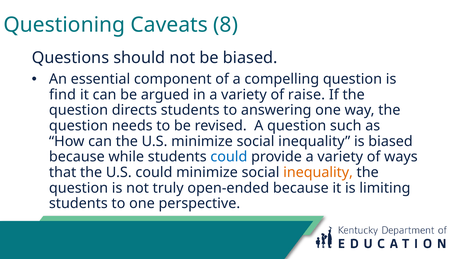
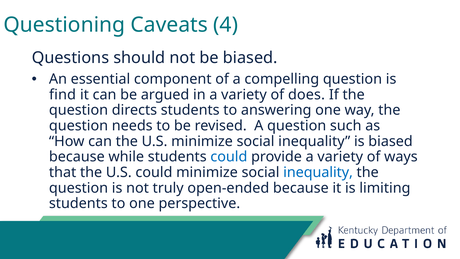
8: 8 -> 4 (226, 25)
raise: raise -> does (306, 95)
inequality colour: orange -> blue (318, 172)
